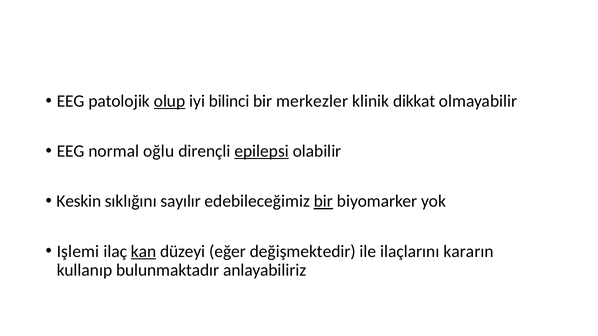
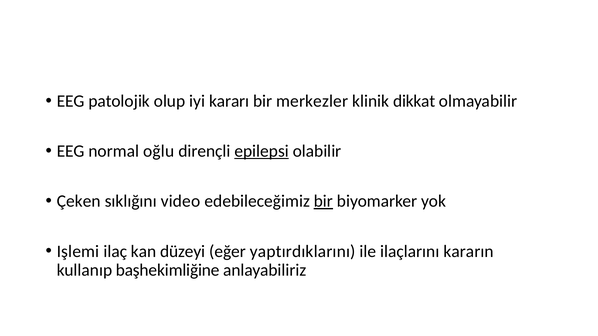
olup underline: present -> none (170, 101)
bilinci: bilinci -> kararı (229, 101)
Keskin: Keskin -> Çeken (79, 201)
sayılır: sayılır -> video (181, 201)
kan underline: present -> none (144, 252)
değişmektedir: değişmektedir -> yaptırdıklarını (303, 252)
bulunmaktadır: bulunmaktadır -> başhekimliğine (168, 270)
